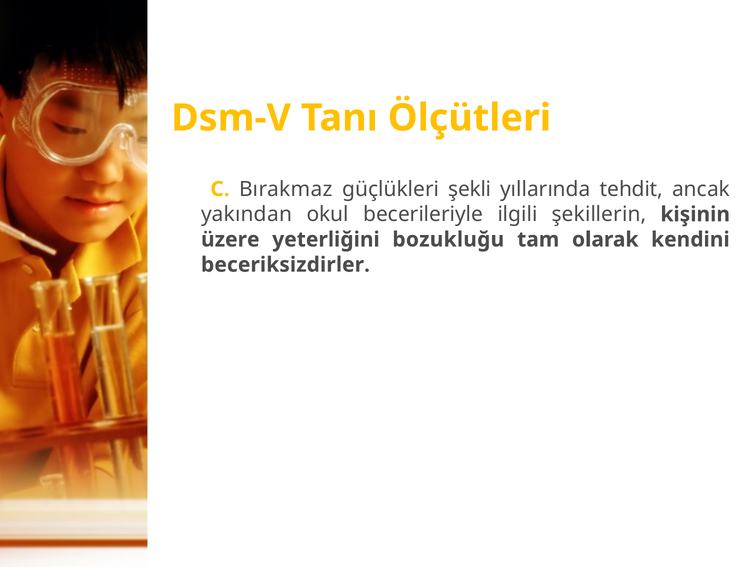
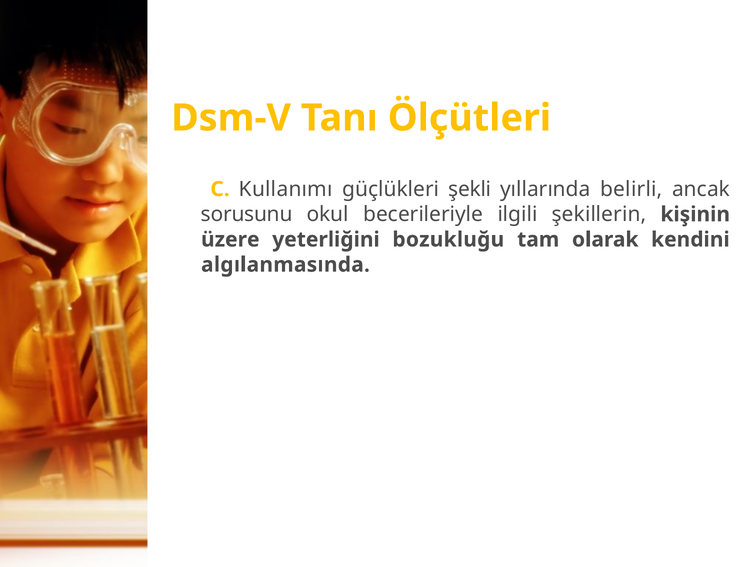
Bırakmaz: Bırakmaz -> Kullanımı (286, 189)
tehdit: tehdit -> belirli (631, 189)
yakından: yakından -> sorusunu (247, 214)
beceriksizdirler: beceriksizdirler -> algılanmasında (285, 264)
